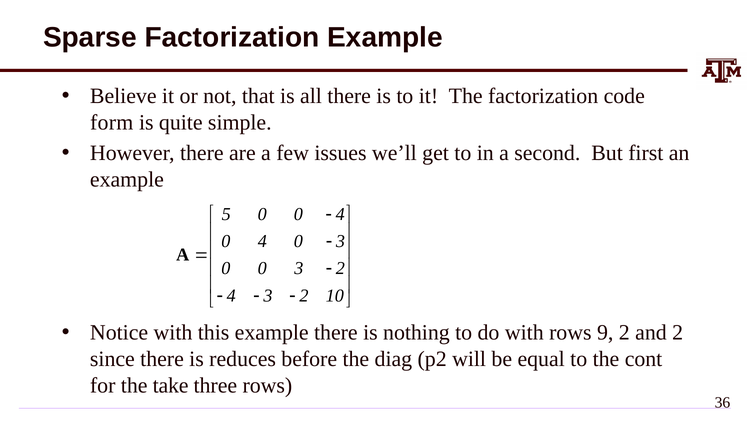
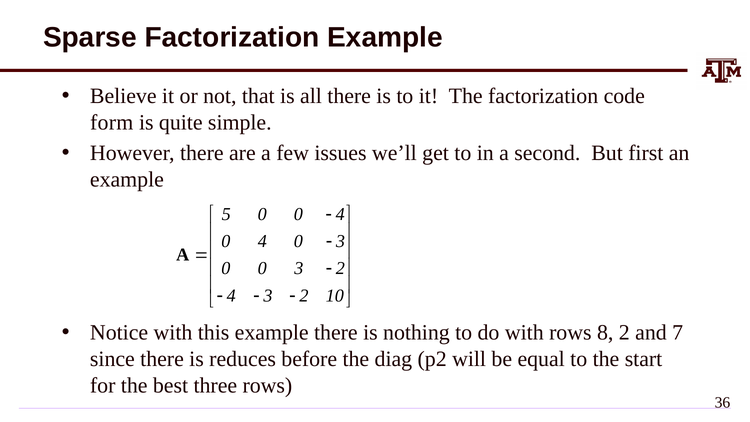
9: 9 -> 8 (605, 333)
and 2: 2 -> 7 (678, 333)
cont: cont -> start (644, 359)
take: take -> best (171, 385)
